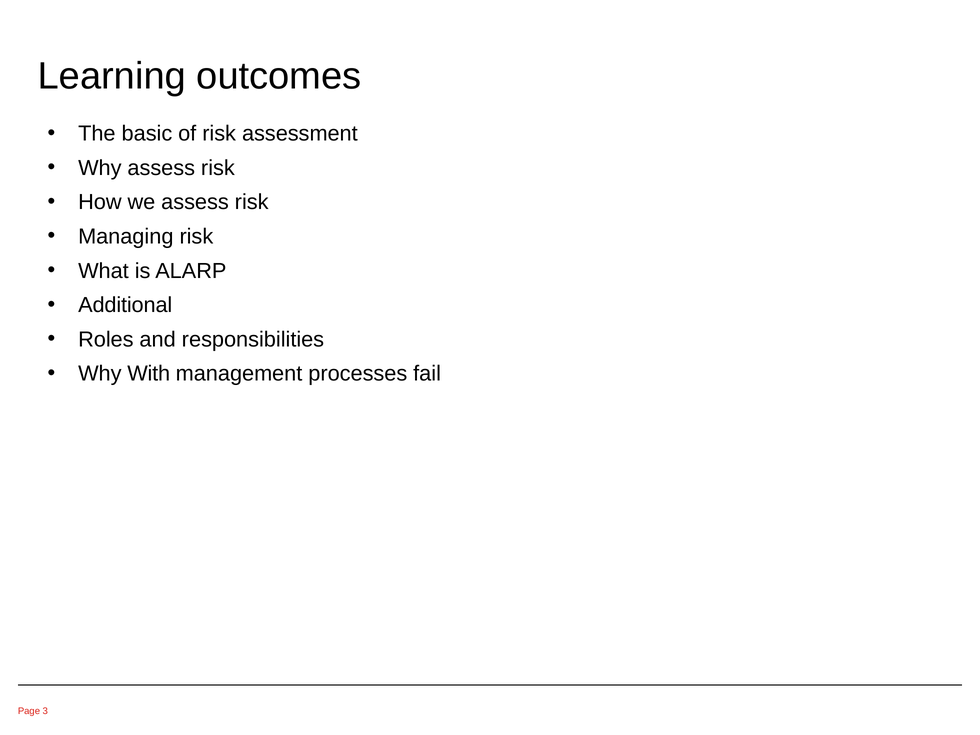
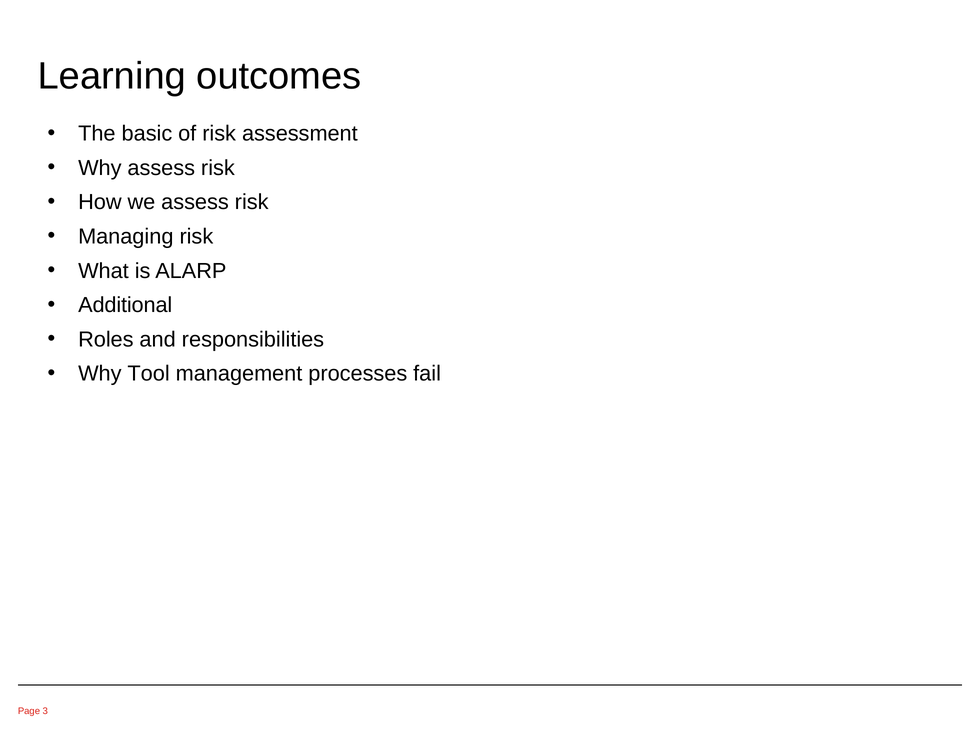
With: With -> Tool (149, 374)
